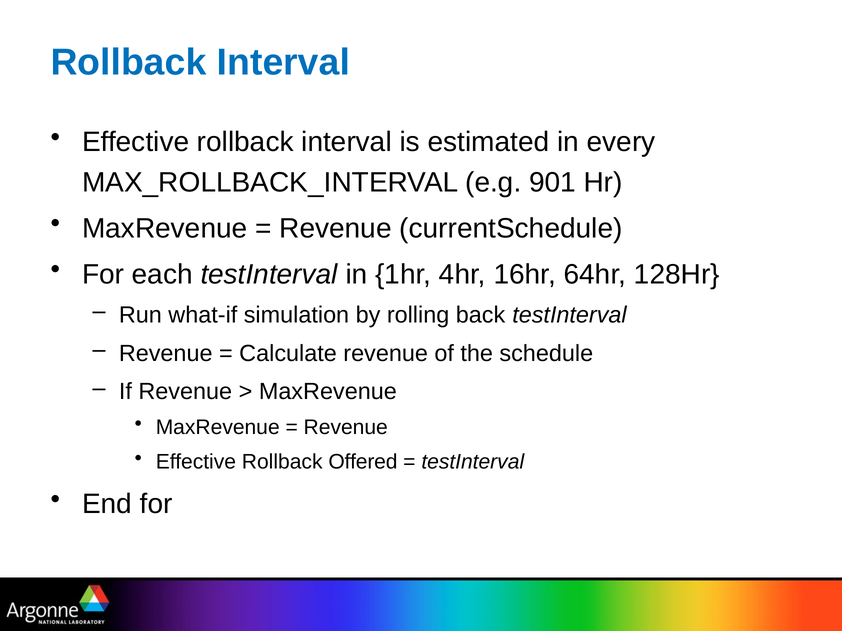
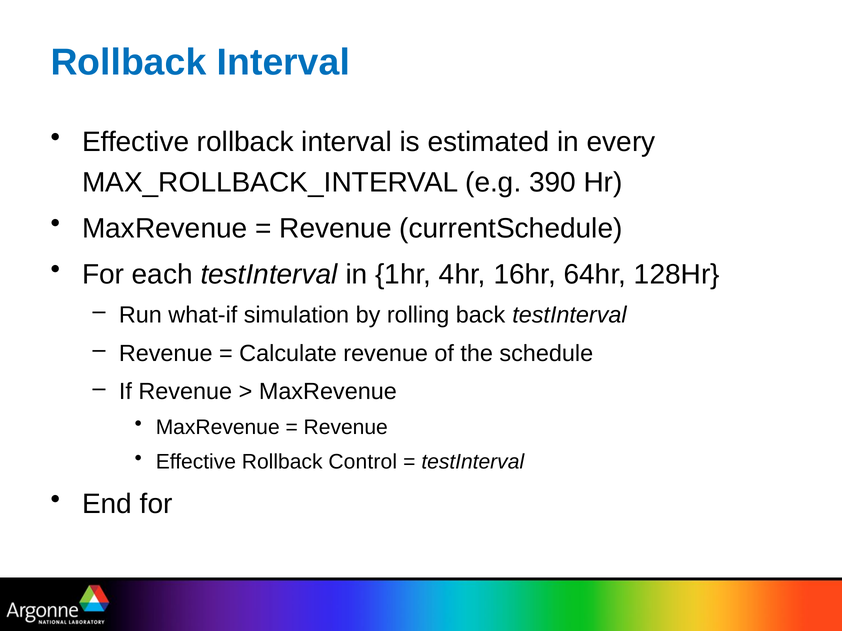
901: 901 -> 390 (552, 182)
Offered: Offered -> Control (363, 462)
